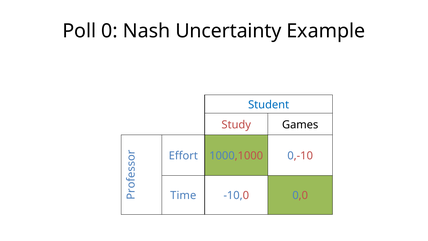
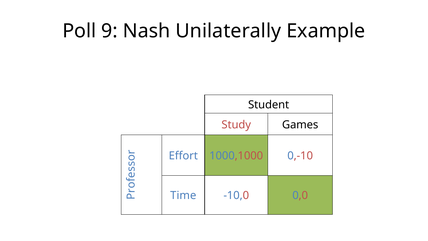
0: 0 -> 9 (110, 31)
Uncertainty: Uncertainty -> Unilaterally (228, 31)
Student colour: blue -> black (269, 105)
